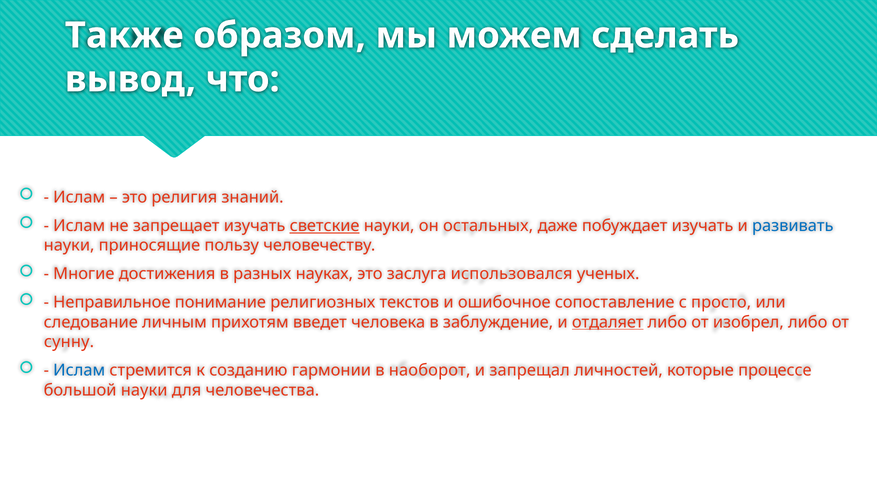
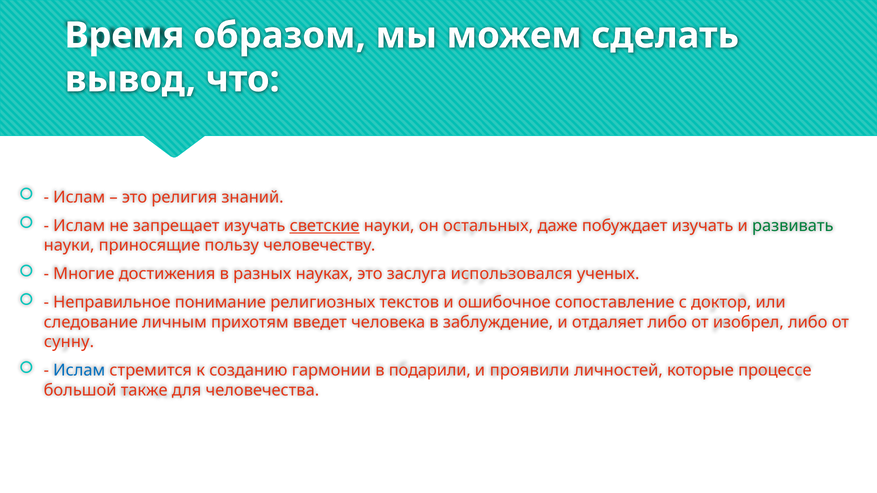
Также: Также -> Время (124, 35)
развивать colour: blue -> green (793, 226)
просто: просто -> доктор (721, 303)
отдаляет underline: present -> none (608, 322)
наоборот: наоборот -> подарили (430, 371)
запрещал: запрещал -> проявили (530, 371)
большой науки: науки -> также (144, 390)
